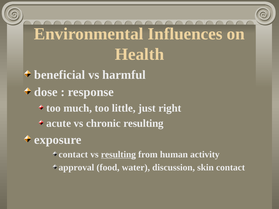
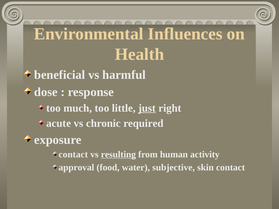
just underline: none -> present (147, 108)
chronic resulting: resulting -> required (143, 123)
discussion: discussion -> subjective (174, 168)
